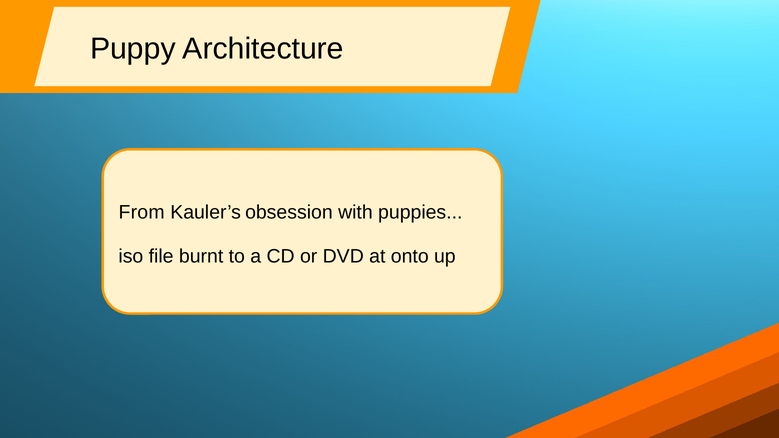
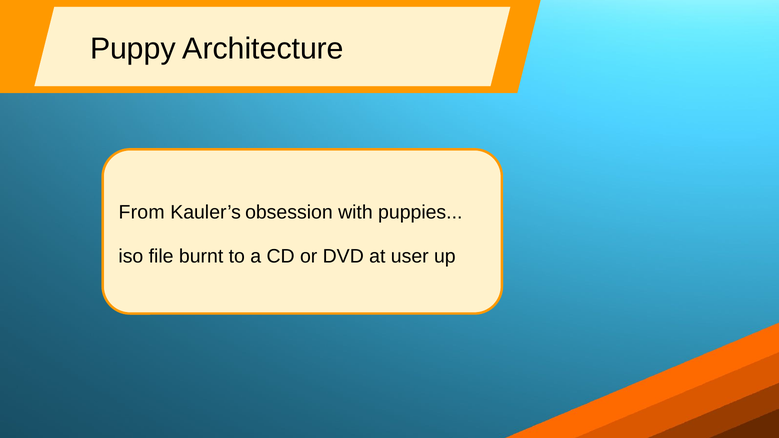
onto: onto -> user (410, 257)
